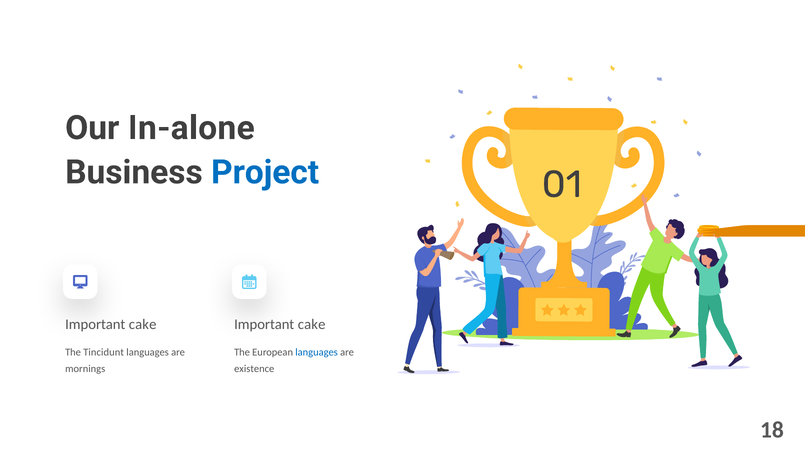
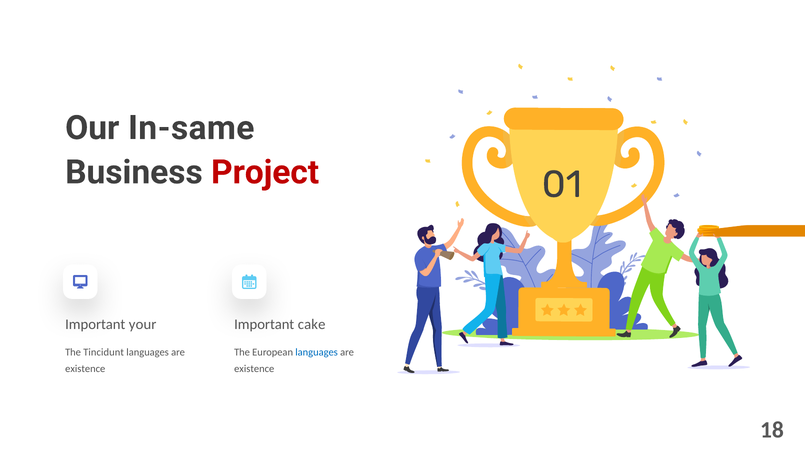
In-alone: In-alone -> In-same (191, 128)
Project colour: blue -> red (265, 172)
cake: cake -> your (143, 324)
mornings: mornings -> existence (85, 368)
